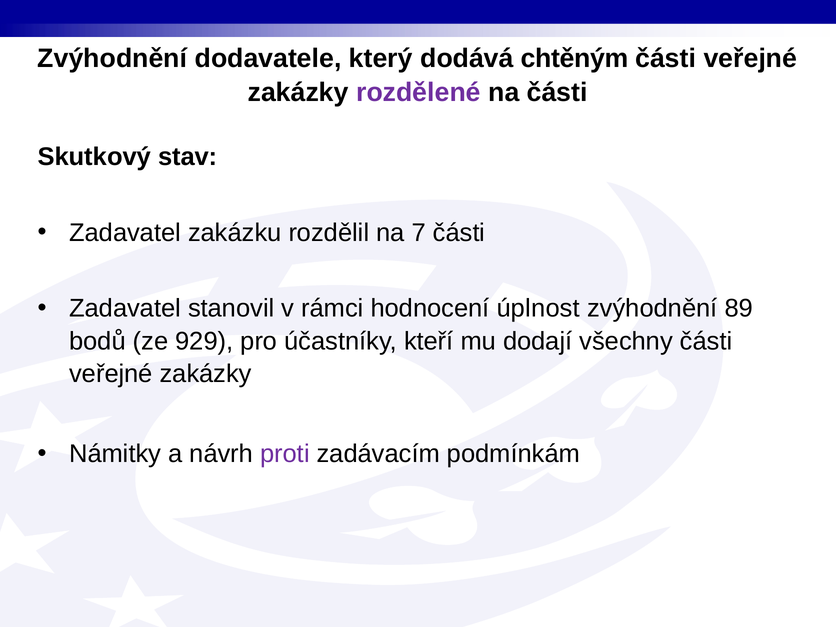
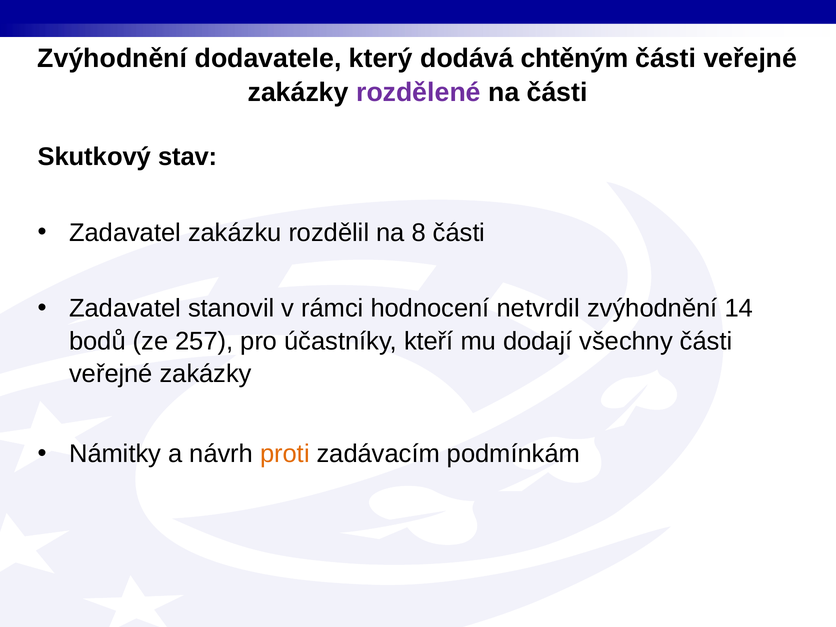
7: 7 -> 8 (419, 233)
úplnost: úplnost -> netvrdil (538, 308)
89: 89 -> 14 (739, 308)
929: 929 -> 257 (204, 341)
proti colour: purple -> orange (285, 454)
